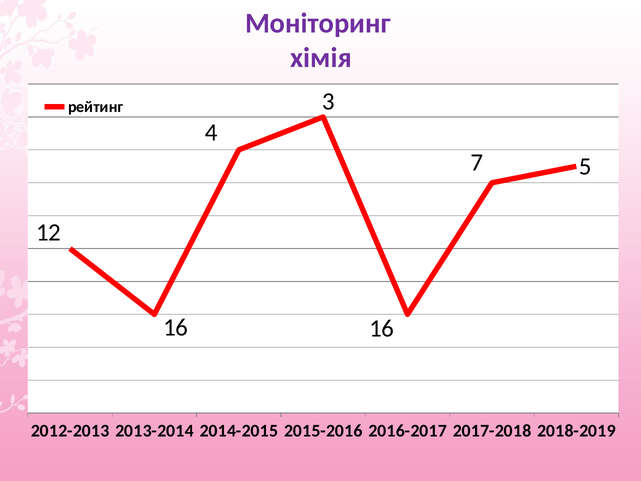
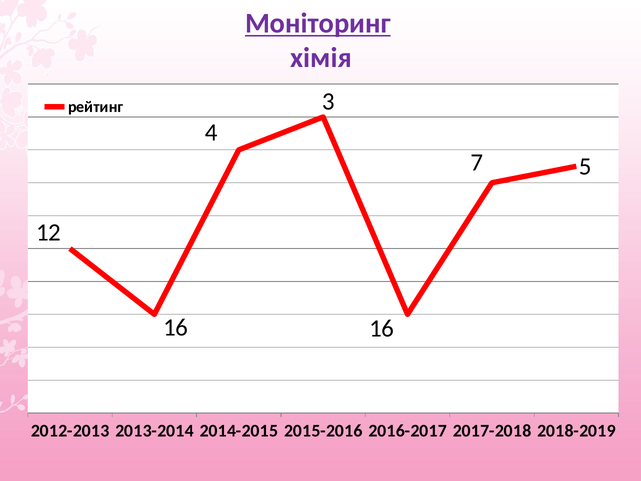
Моніторинг underline: none -> present (318, 23)
